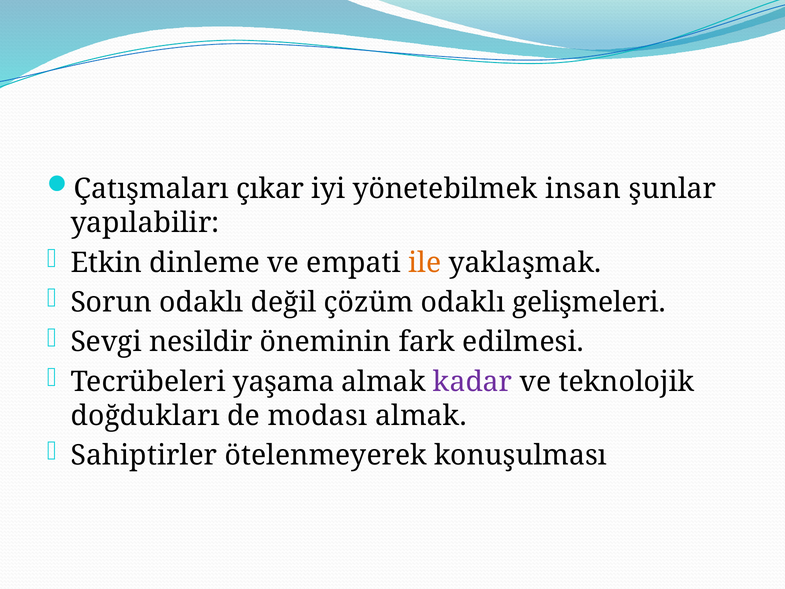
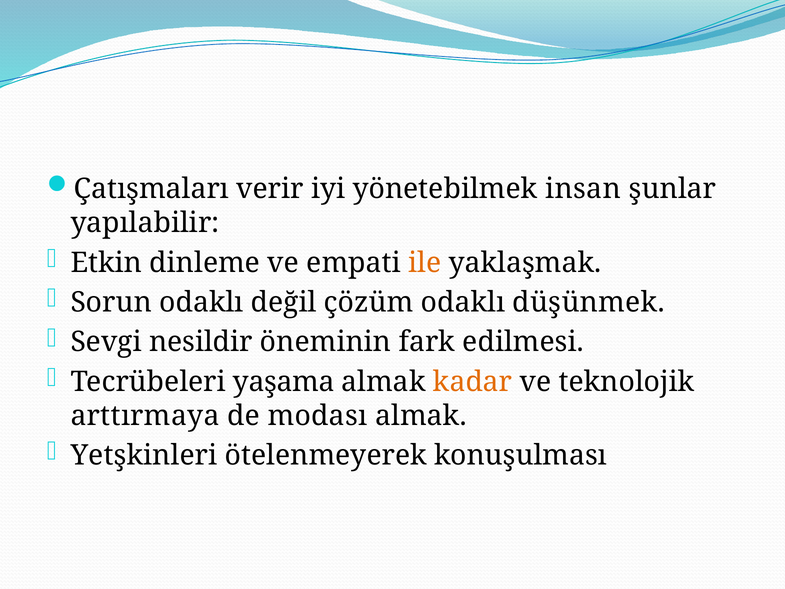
çıkar: çıkar -> verir (270, 189)
gelişmeleri: gelişmeleri -> düşünmek (589, 302)
kadar colour: purple -> orange (473, 382)
doğdukları: doğdukları -> arttırmaya (145, 416)
Sahiptirler: Sahiptirler -> Yetşkinleri (144, 455)
